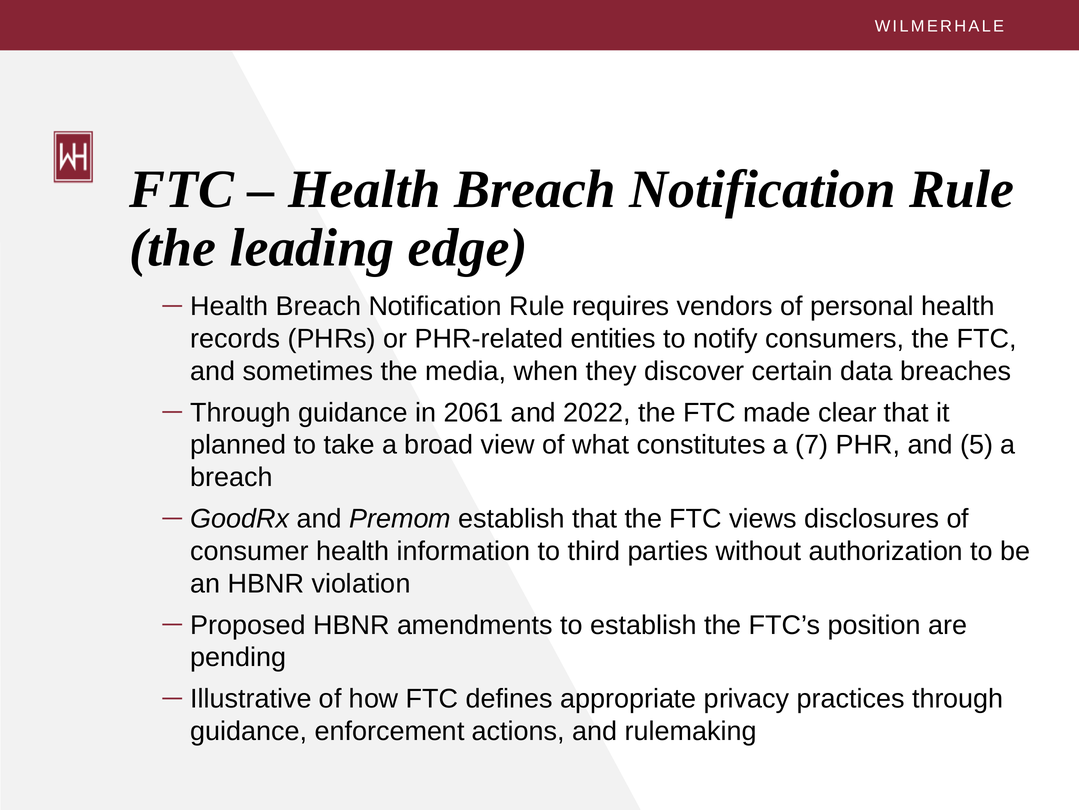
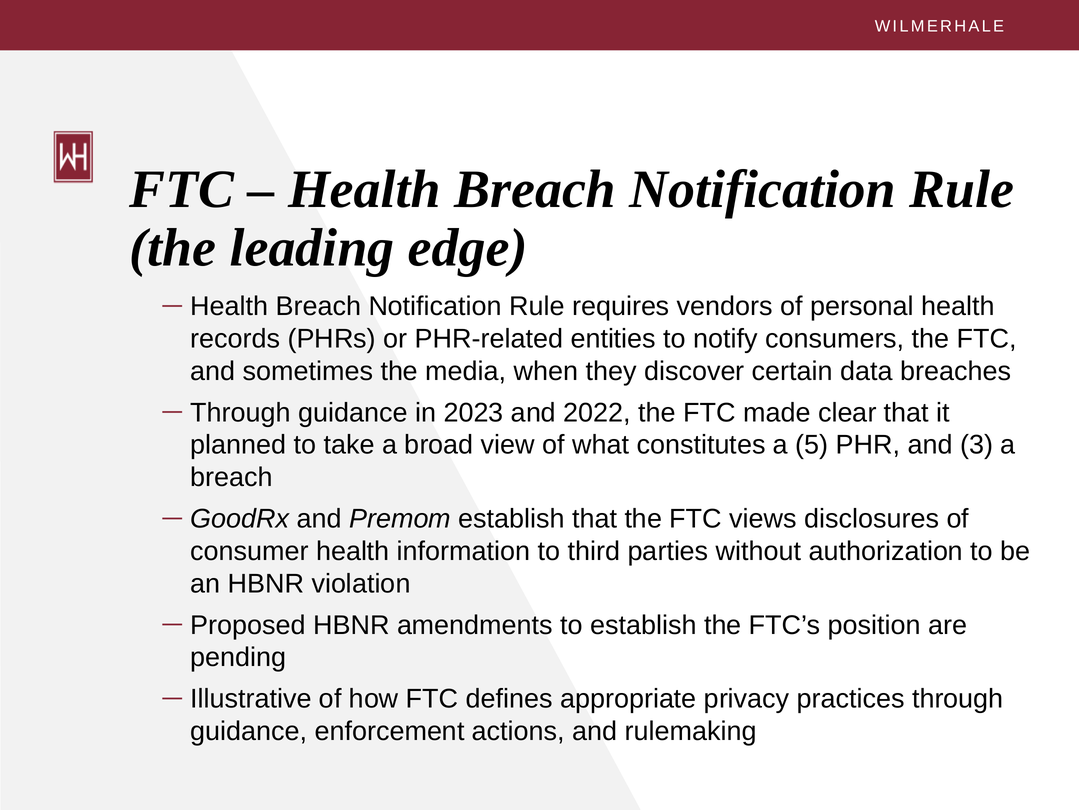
2061: 2061 -> 2023 (474, 412)
7: 7 -> 5 (812, 445)
5: 5 -> 3 (977, 445)
